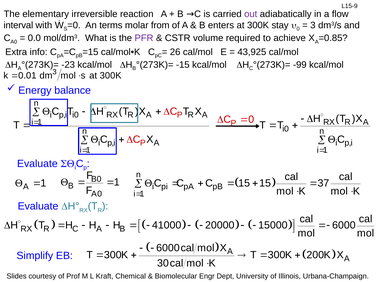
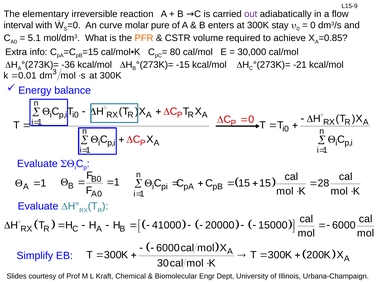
terms: terms -> curve (111, 25)
from: from -> pure (160, 25)
3: 3 -> 0 (313, 25)
0.0: 0.0 -> 5.1 (34, 38)
PFR colour: purple -> orange (144, 38)
26: 26 -> 80 (175, 52)
43,925: 43,925 -> 30,000 (252, 52)
-23: -23 -> -36 (68, 65)
-99: -99 -> -21 (300, 65)
37: 37 -> 28 (323, 183)
